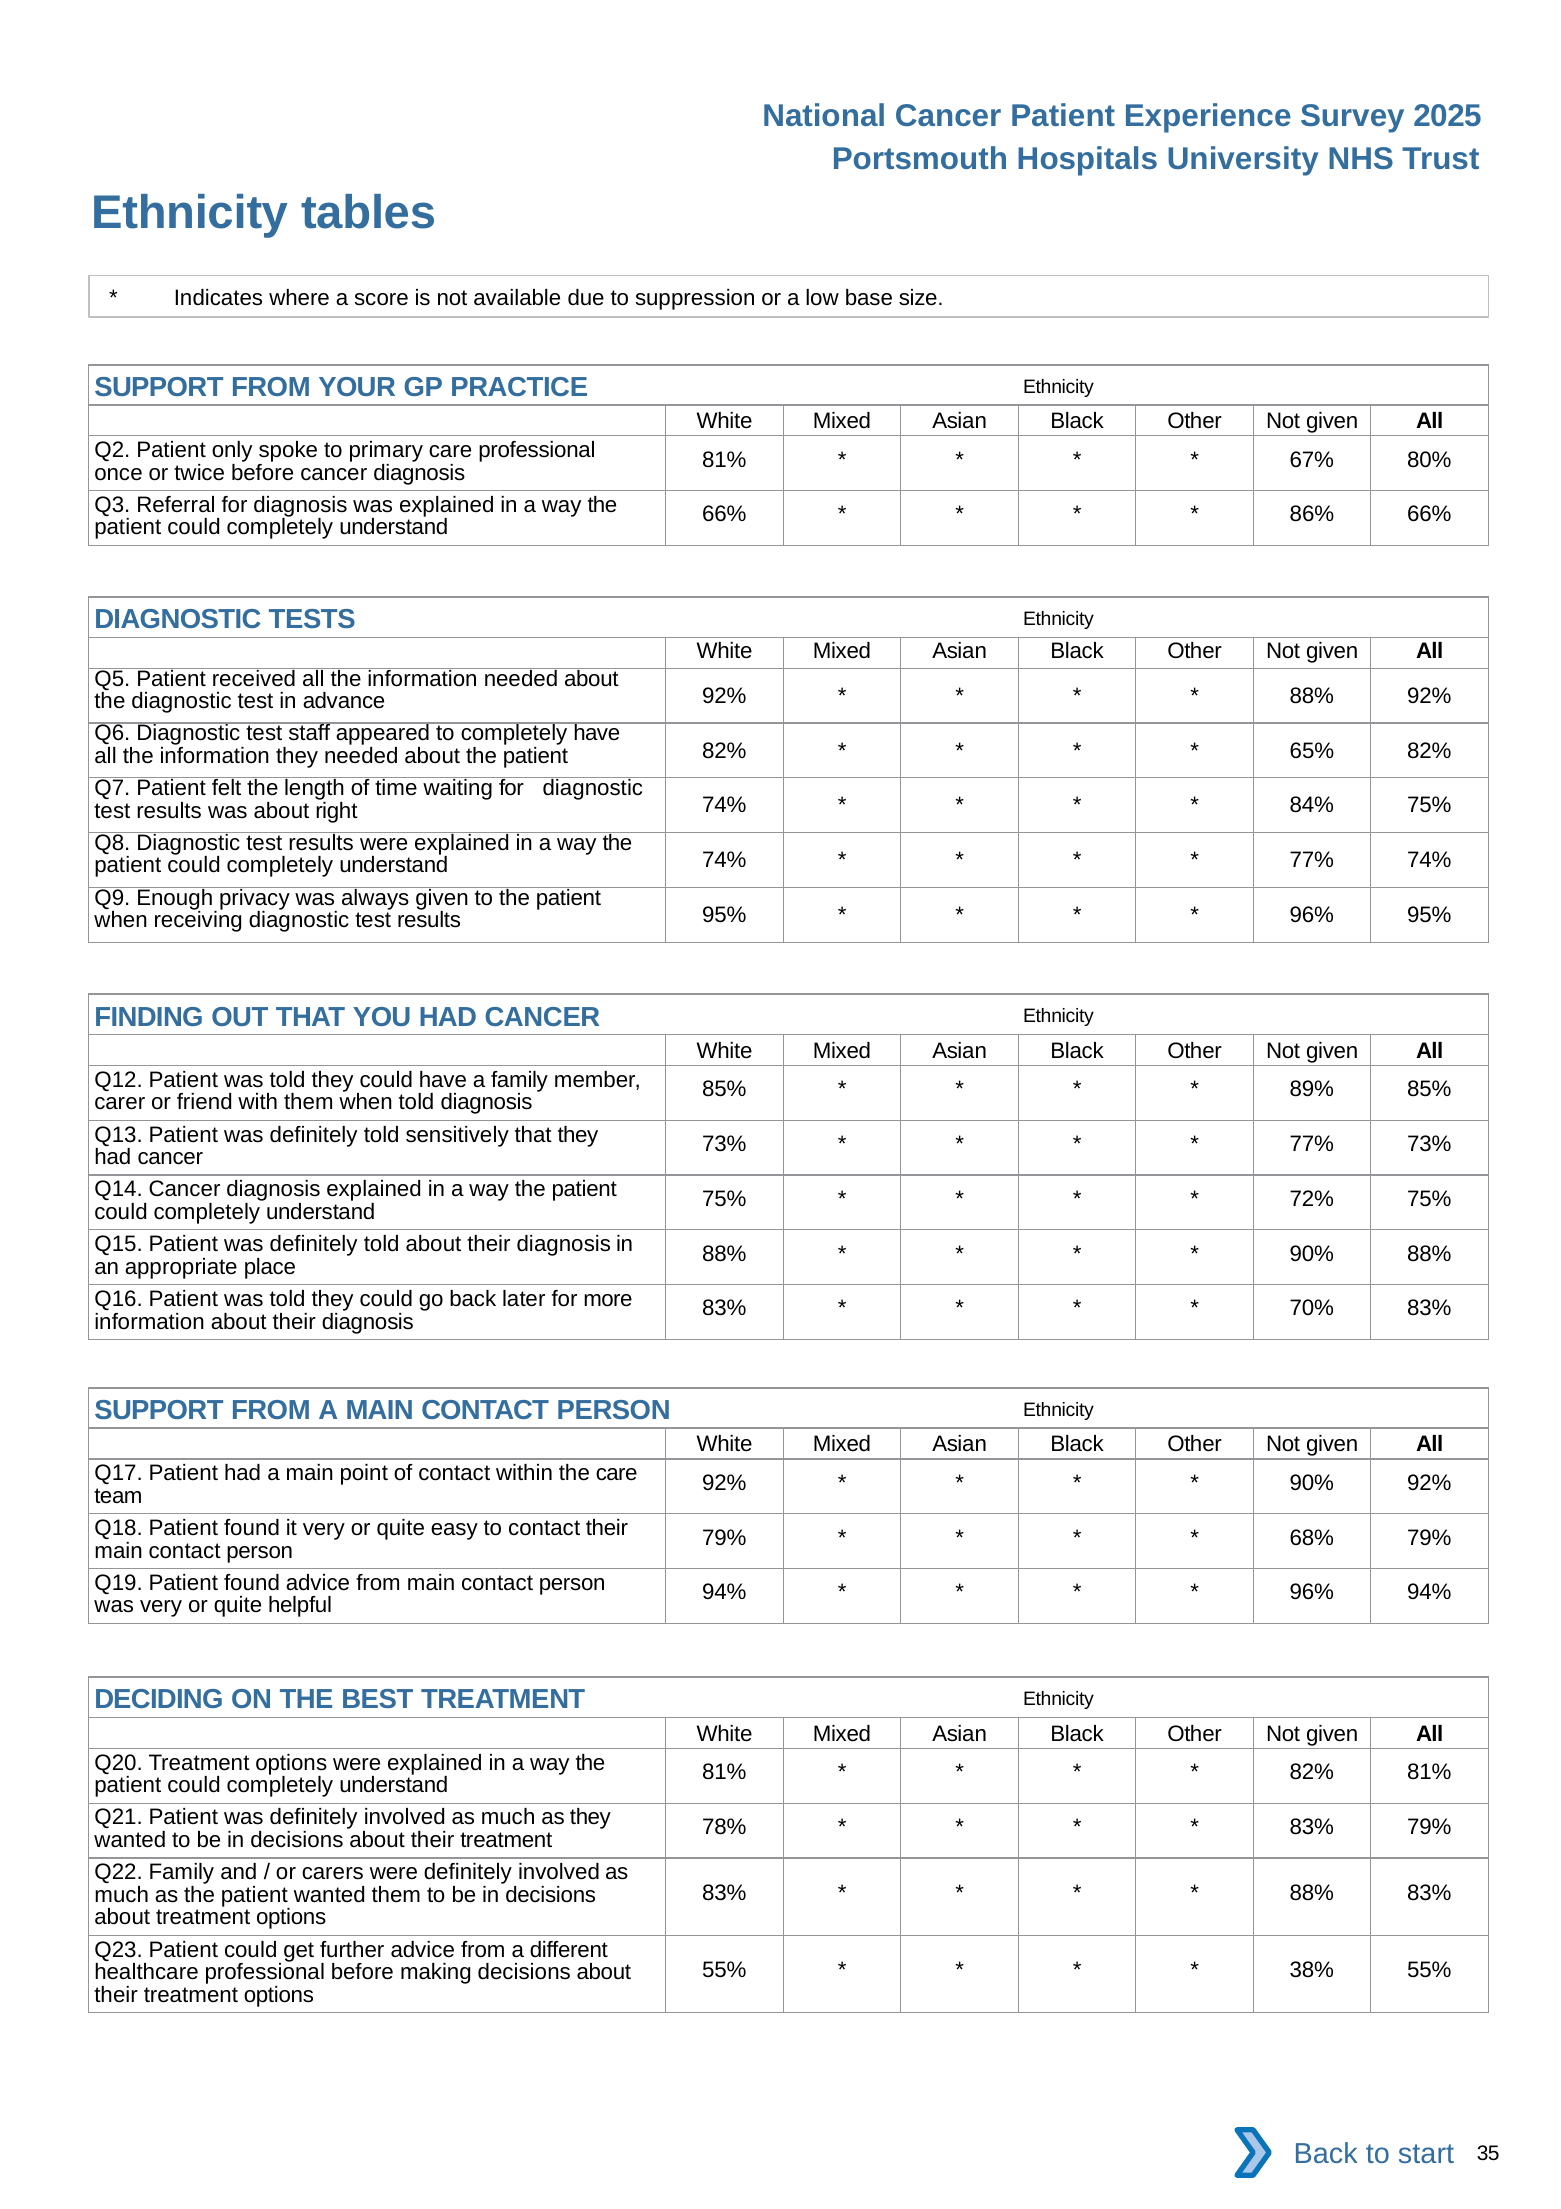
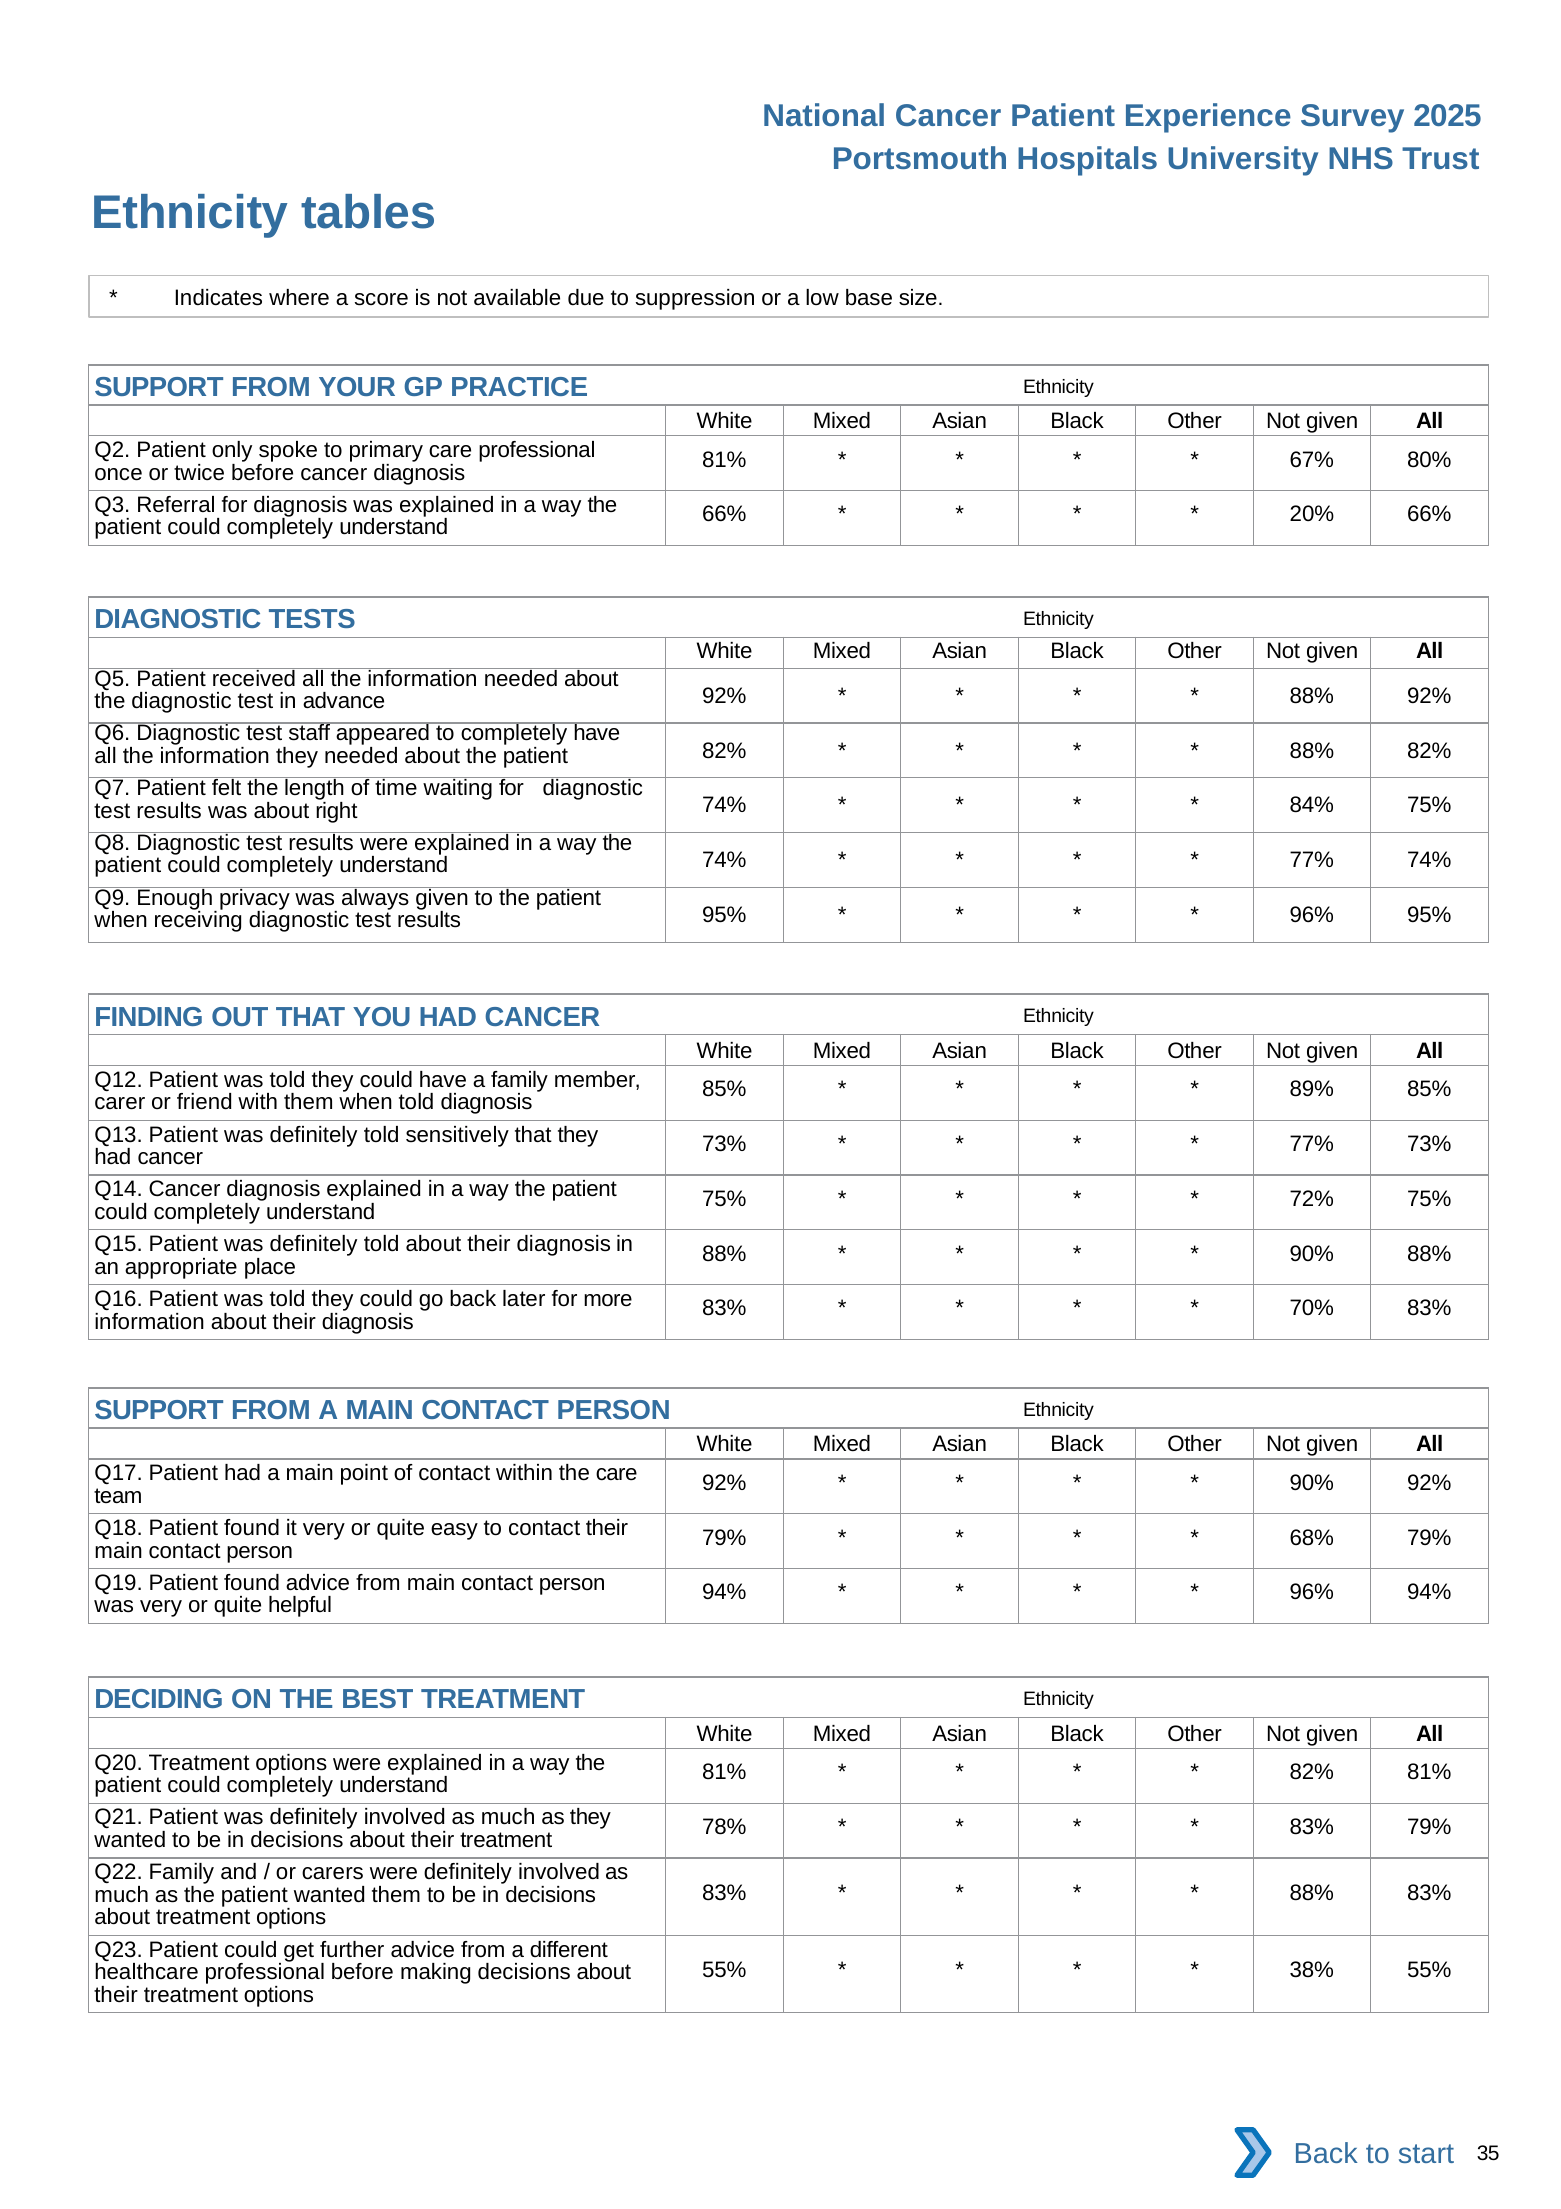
86%: 86% -> 20% (1312, 515)
65%: 65% -> 88% (1312, 751)
